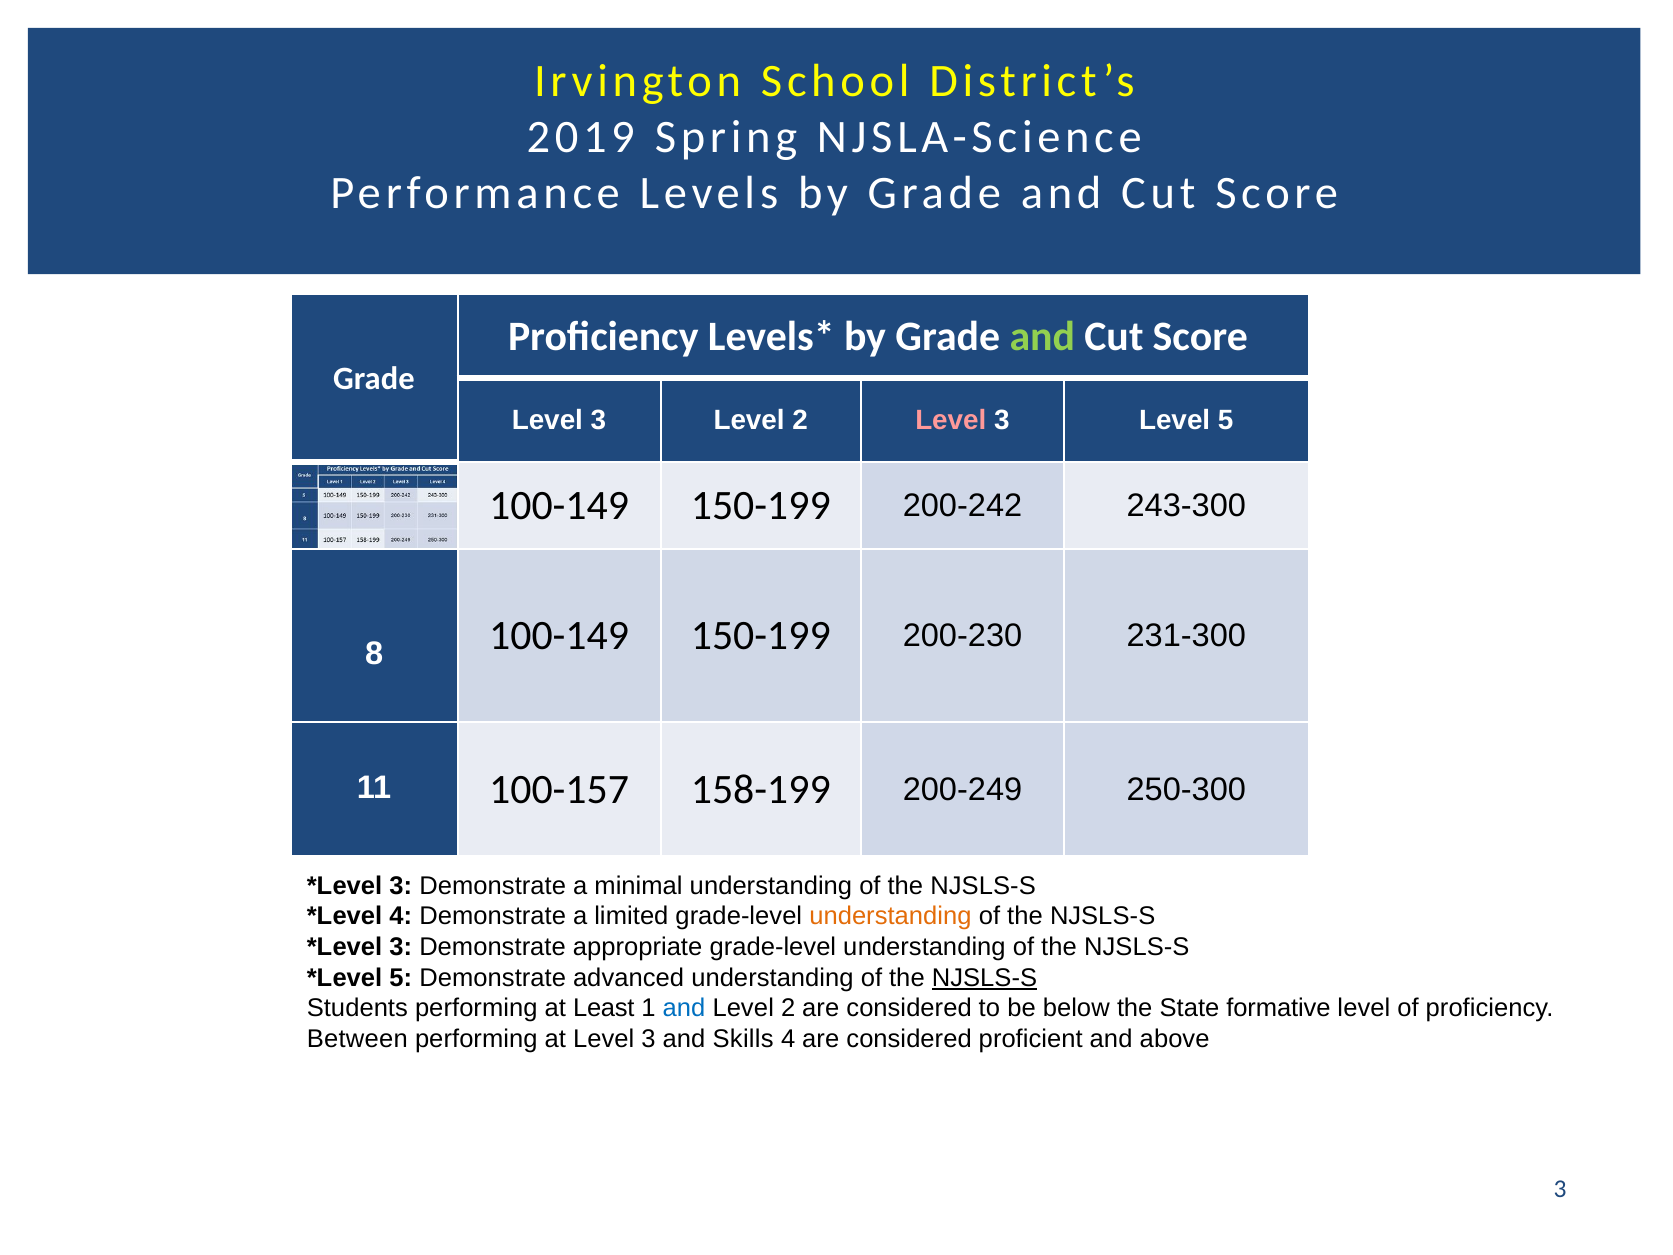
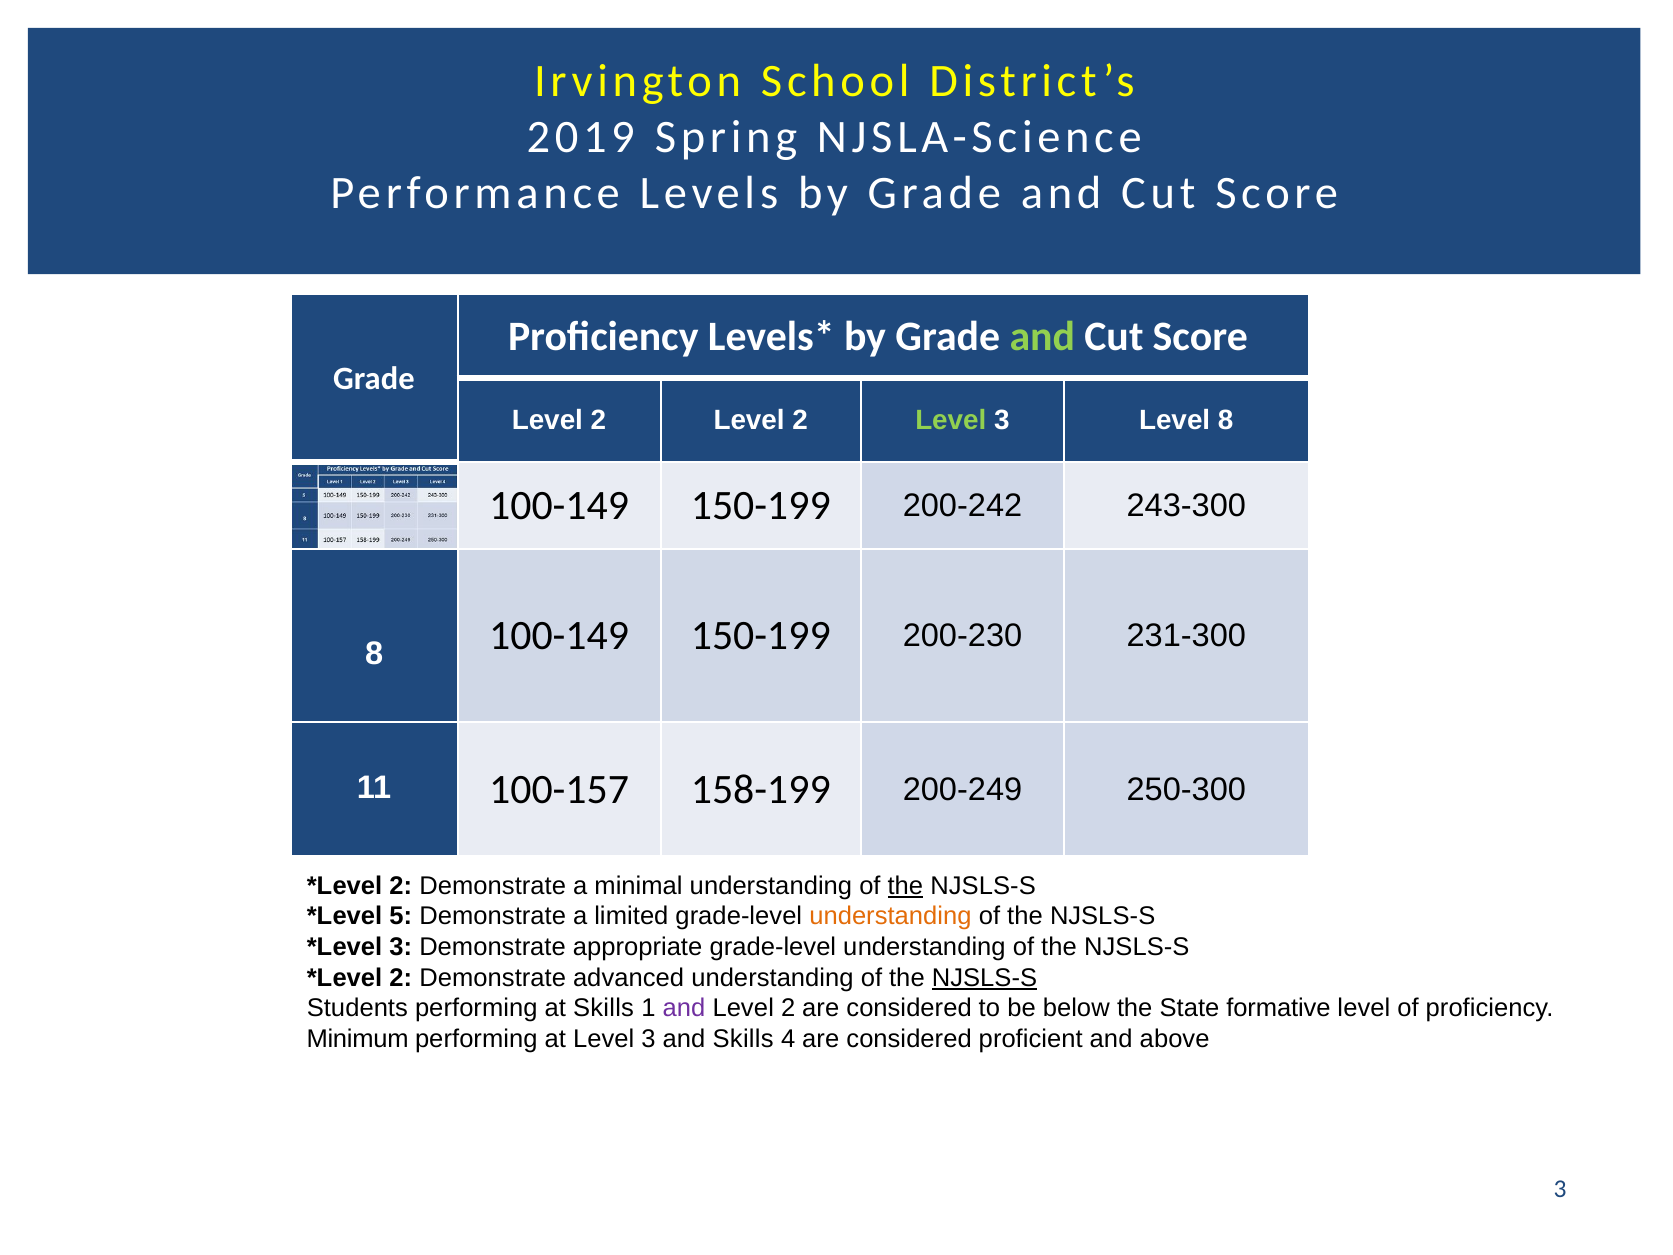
3: 3 -> 2 (598, 420)
Level colour: pink -> light green (951, 420)
Level 5: 5 -> 8 (1226, 420)
3: 3 -> 2 (401, 886)
the underline: none -> present (905, 886)
4: 4 -> 5 (401, 916)
5: 5 -> 2 (401, 978)
at Least: Least -> Skills (604, 1008)
and colour: blue -> purple (684, 1008)
Between: Between -> Minimum (358, 1039)
